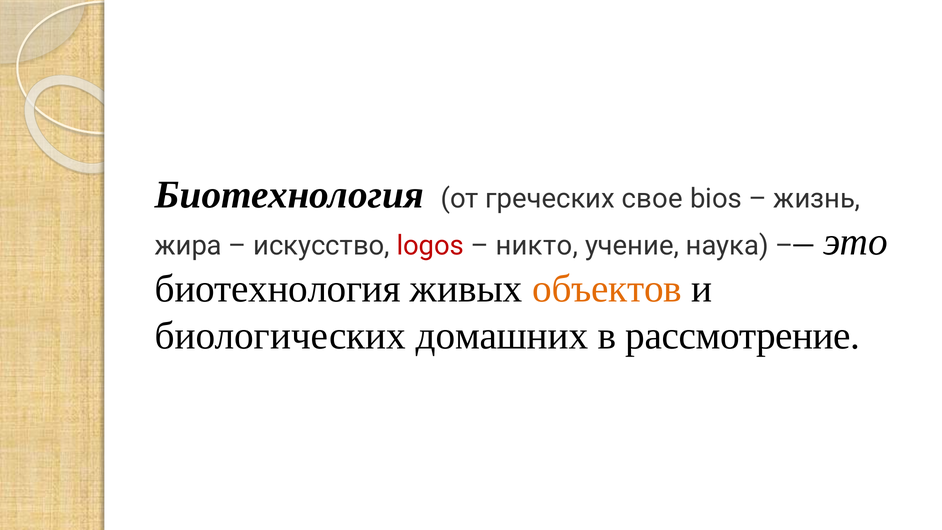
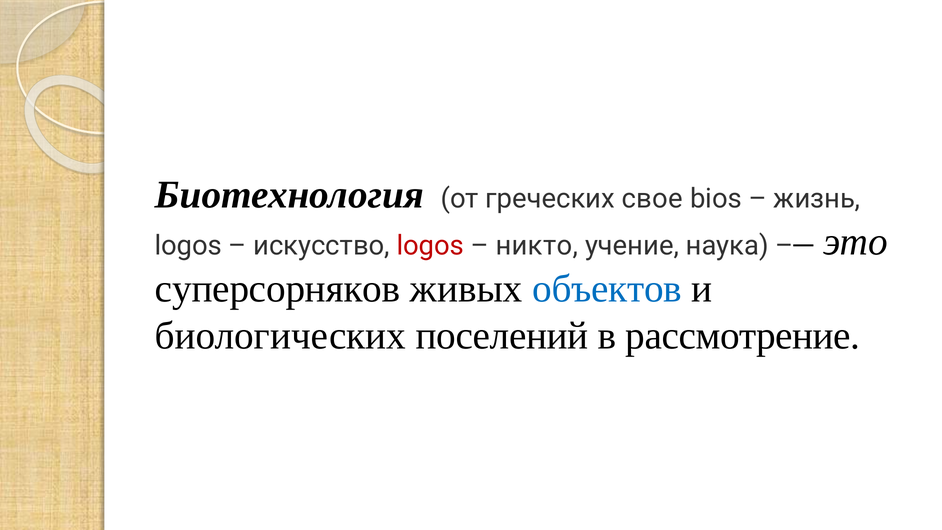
жира: жира -> logos (188, 246)
биотехнология: биотехнология -> суперсорняков (278, 289)
объектов colour: orange -> blue (607, 289)
домашних: домашних -> поселений (502, 336)
